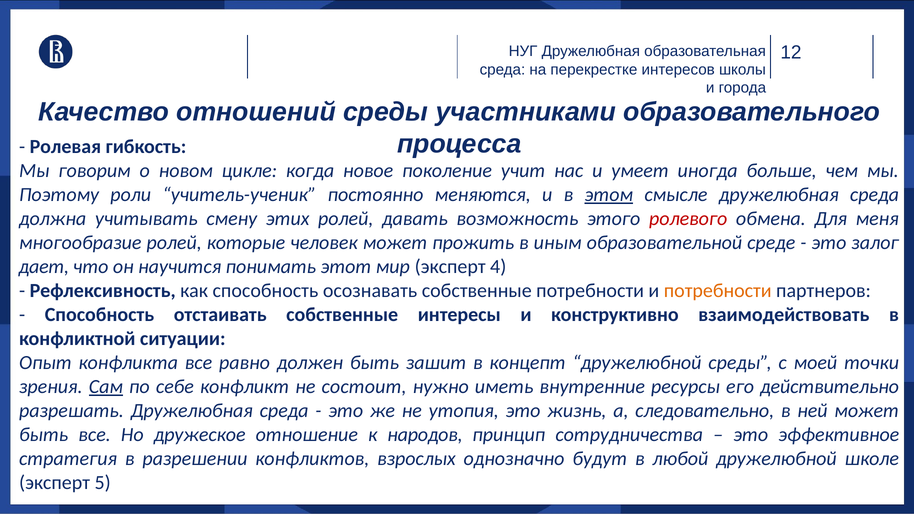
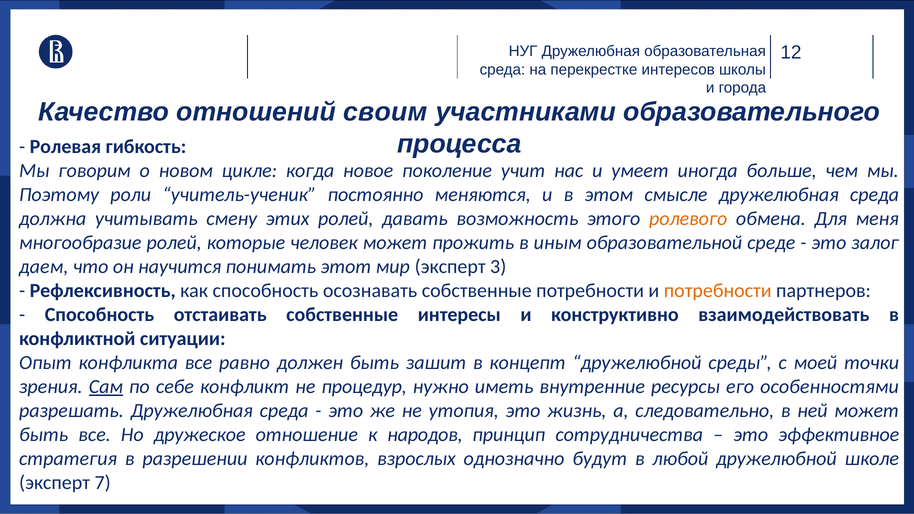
отношений среды: среды -> своим (385, 112)
этом underline: present -> none (609, 195)
ролевого colour: red -> orange (688, 219)
дает: дает -> даем (44, 267)
4: 4 -> 3 (498, 267)
состоит: состоит -> процедур (364, 387)
действительно: действительно -> особенностями (829, 387)
5: 5 -> 7 (103, 483)
